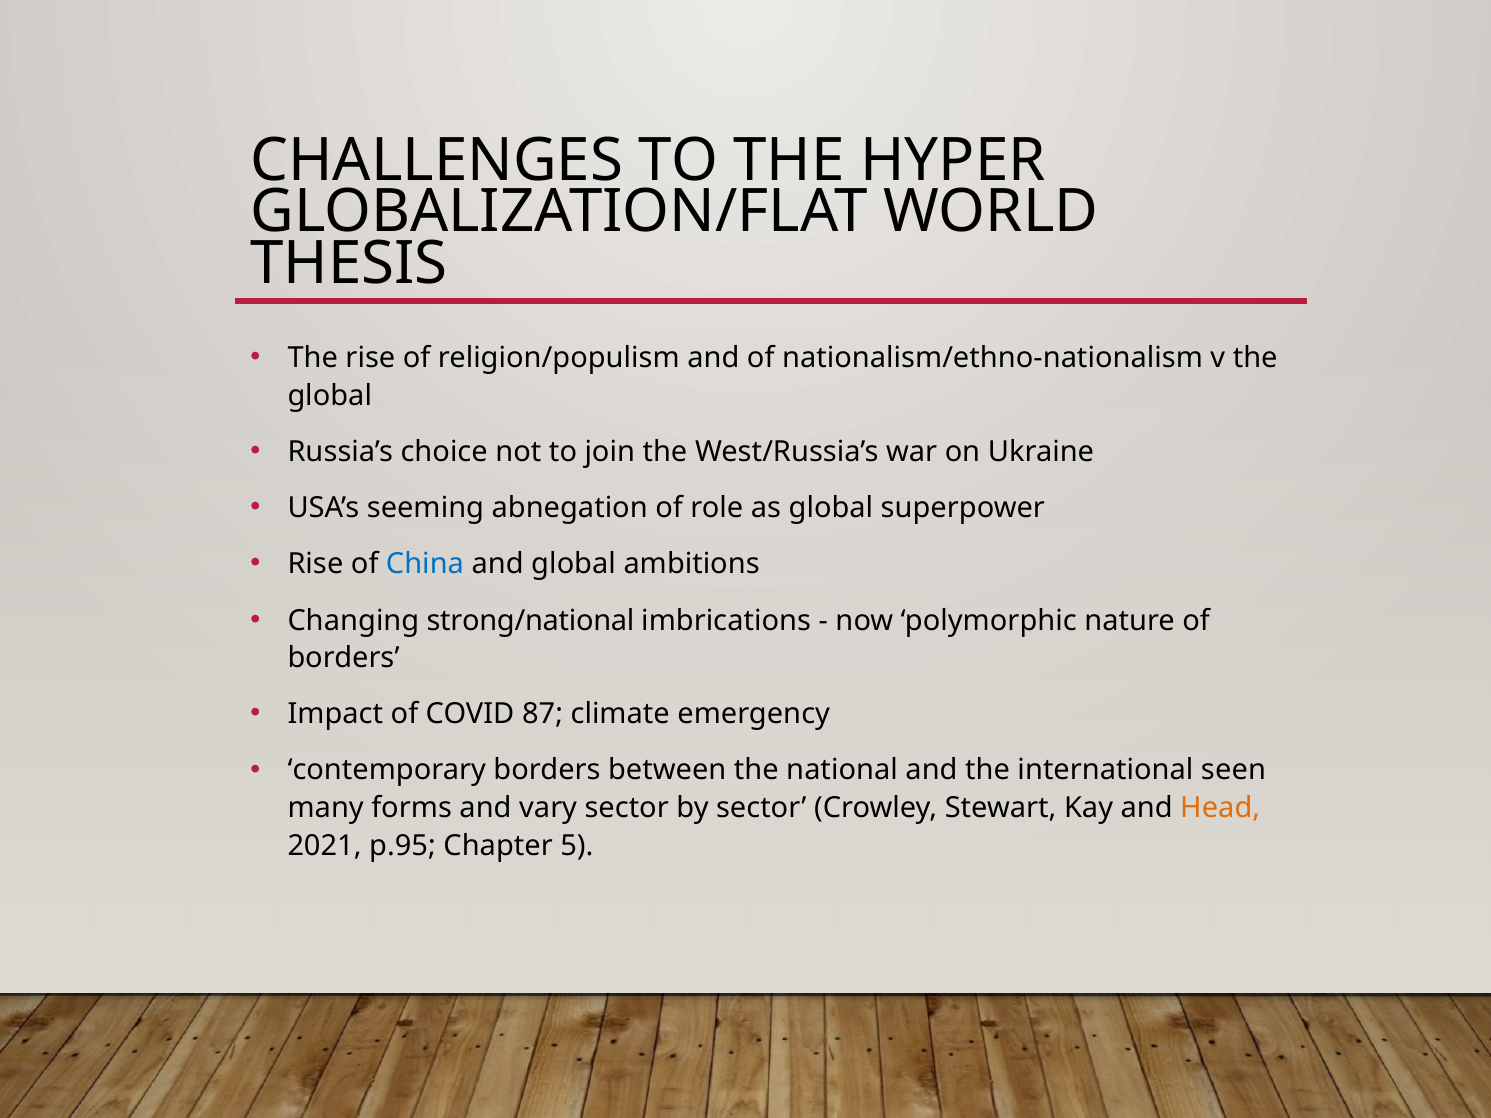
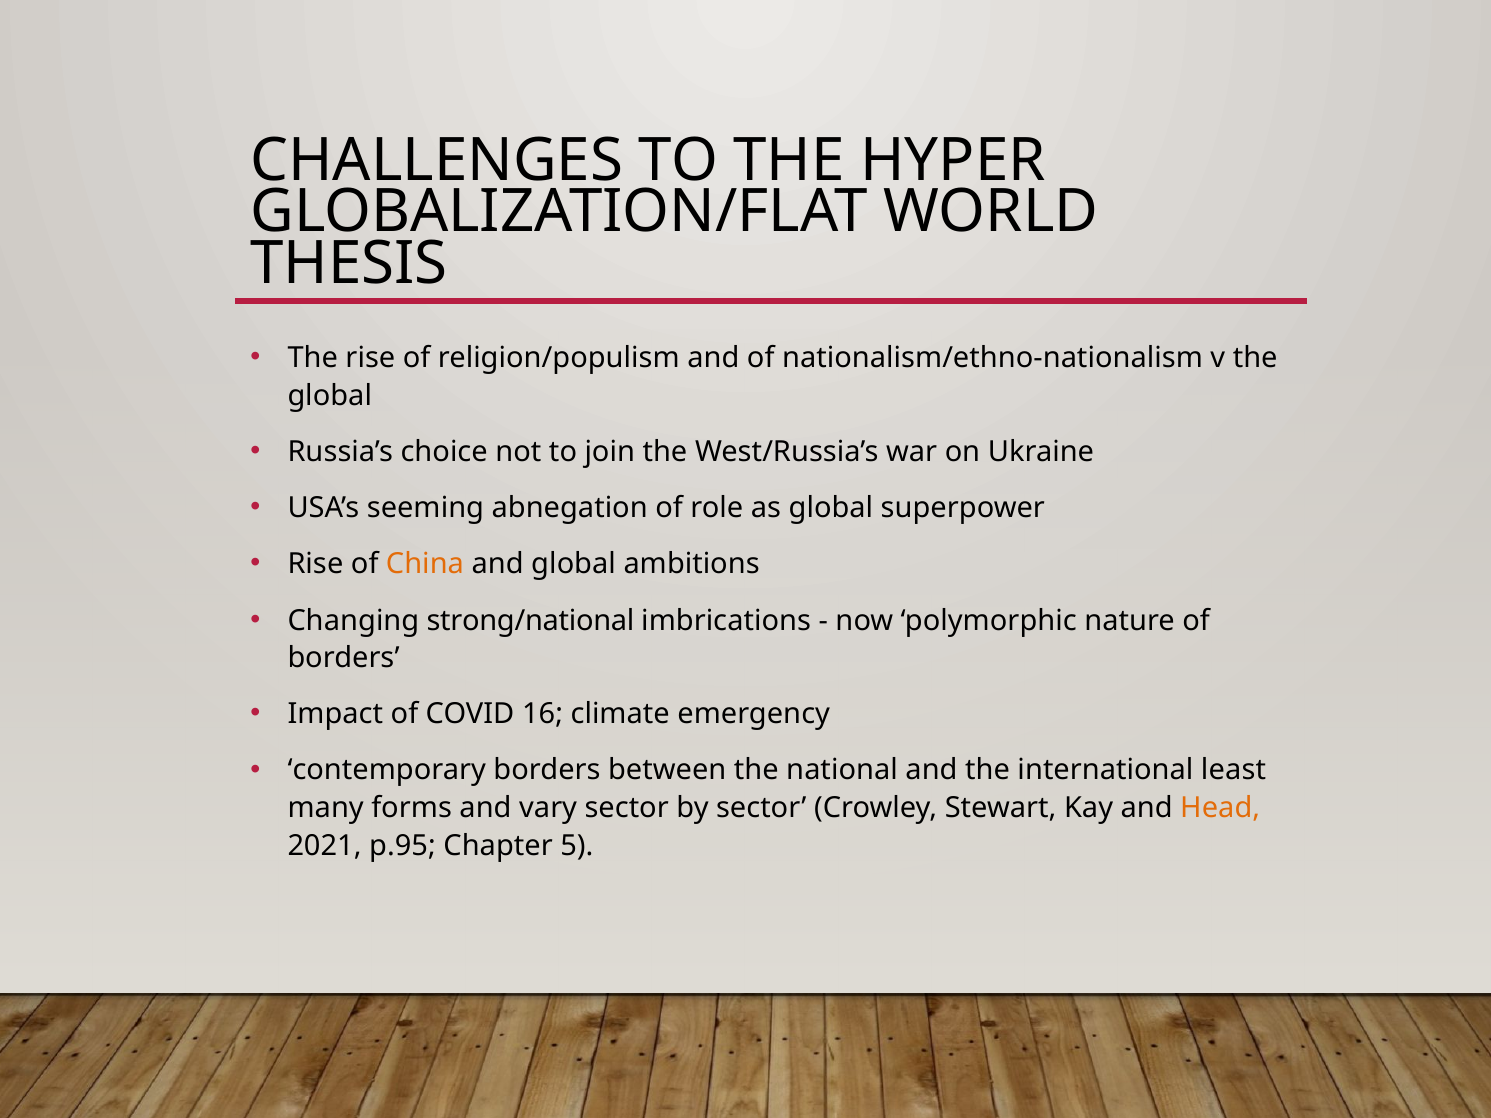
China colour: blue -> orange (425, 564)
87: 87 -> 16 (543, 714)
seen: seen -> least (1234, 771)
